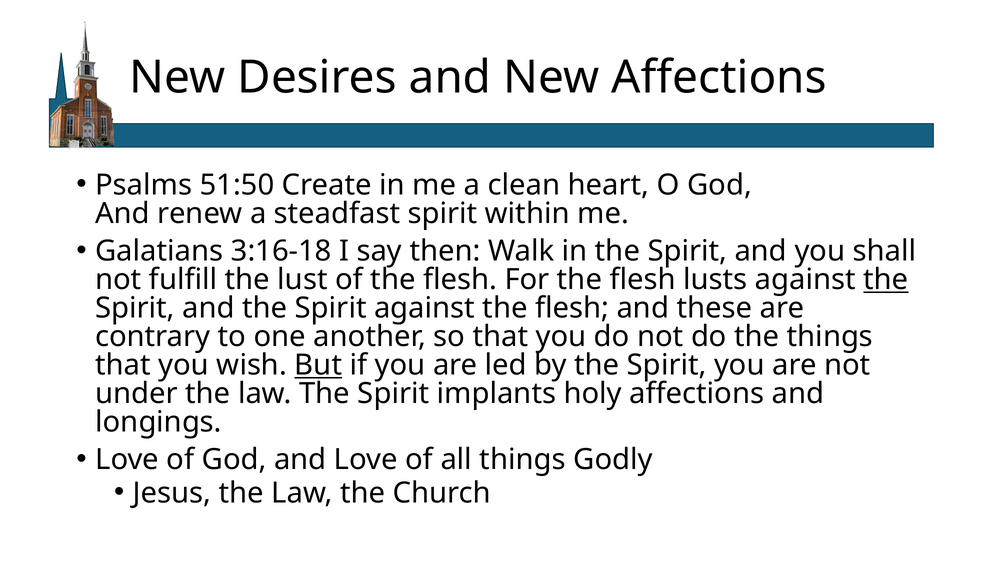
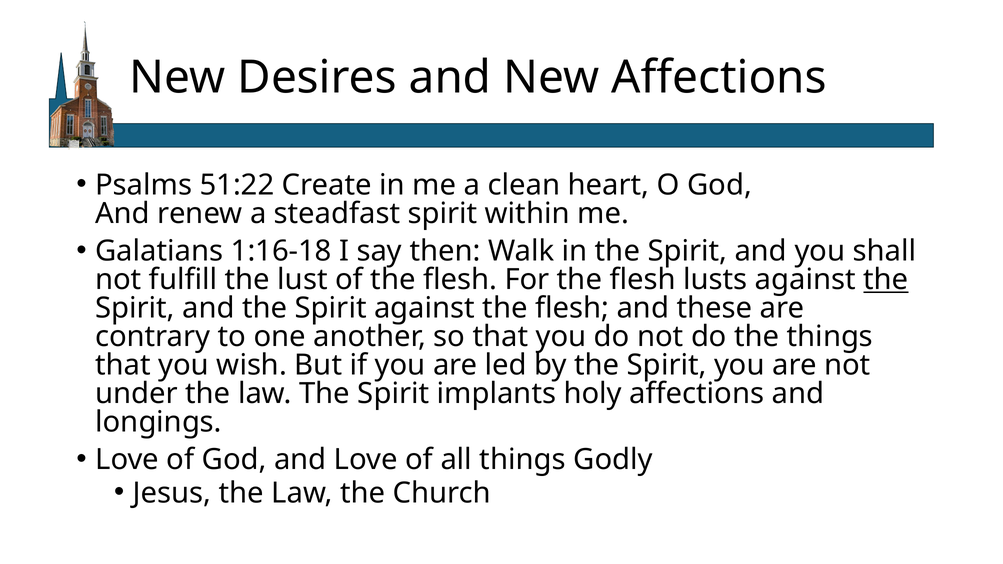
51:50: 51:50 -> 51:22 (237, 185)
3:16-18: 3:16-18 -> 1:16-18 (281, 251)
But underline: present -> none (318, 365)
